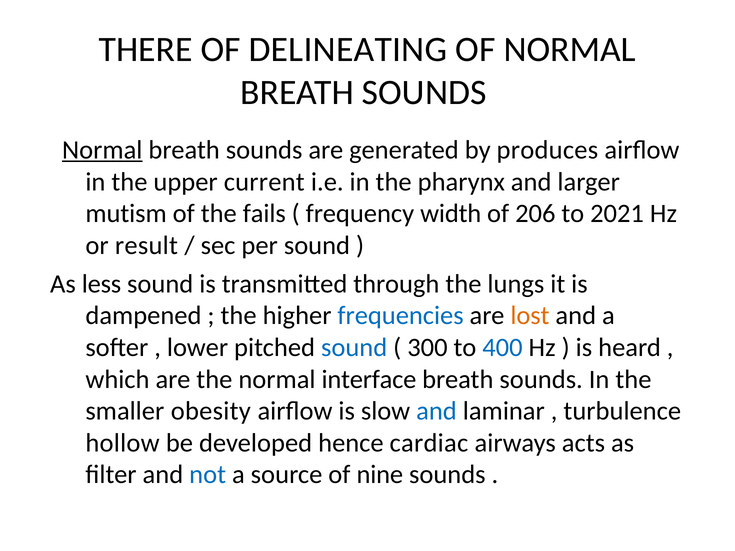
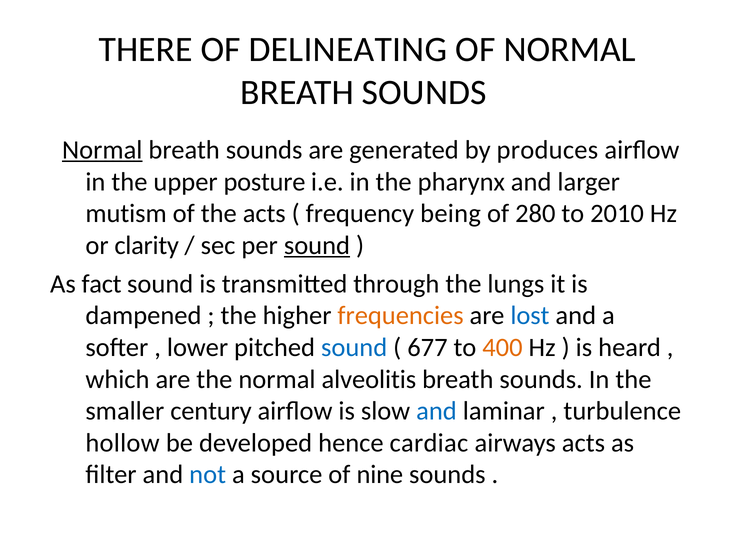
current: current -> posture (264, 182)
the fails: fails -> acts (264, 214)
width: width -> being (451, 214)
206: 206 -> 280 (535, 214)
2021: 2021 -> 2010 (617, 214)
result: result -> clarity (147, 246)
sound underline: none -> present (317, 246)
less: less -> fact (102, 284)
frequencies colour: blue -> orange (401, 316)
lost colour: orange -> blue (530, 316)
300: 300 -> 677 (427, 348)
400 colour: blue -> orange (502, 348)
interface: interface -> alveolitis (369, 379)
obesity: obesity -> century (211, 411)
